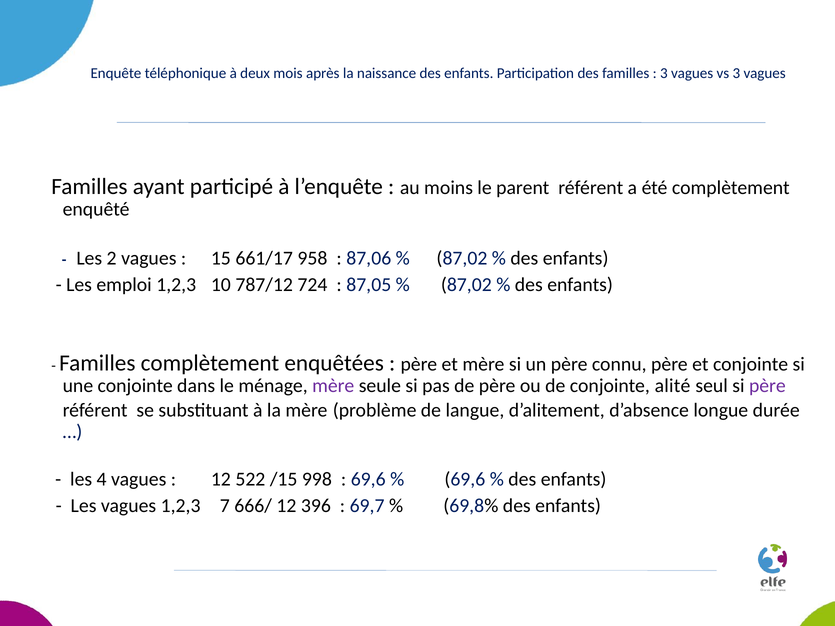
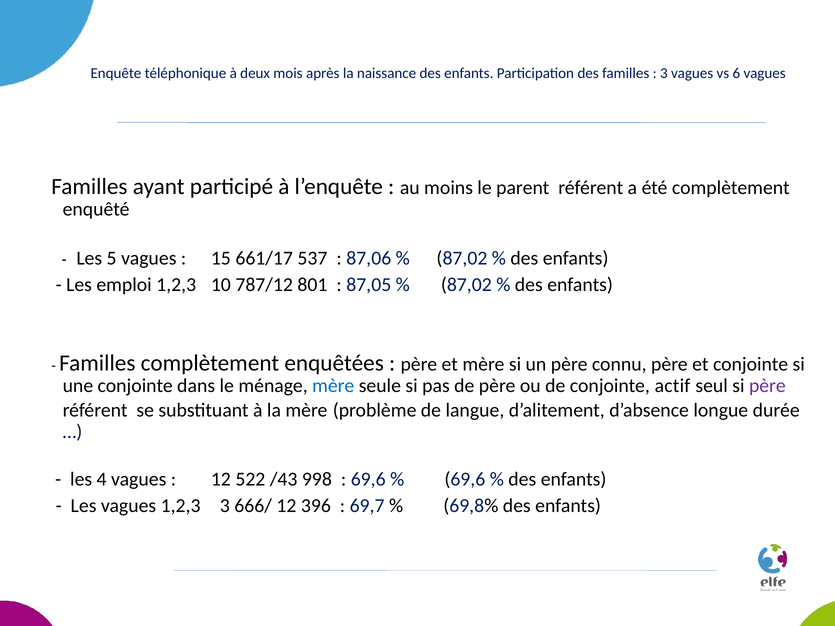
vs 3: 3 -> 6 (736, 73)
2: 2 -> 5 (112, 258)
958: 958 -> 537 (312, 258)
724: 724 -> 801 (312, 285)
mère colour: purple -> blue (333, 386)
alité: alité -> actif (673, 386)
/15: /15 -> /43 (284, 479)
1,2,3 7: 7 -> 3 (225, 506)
